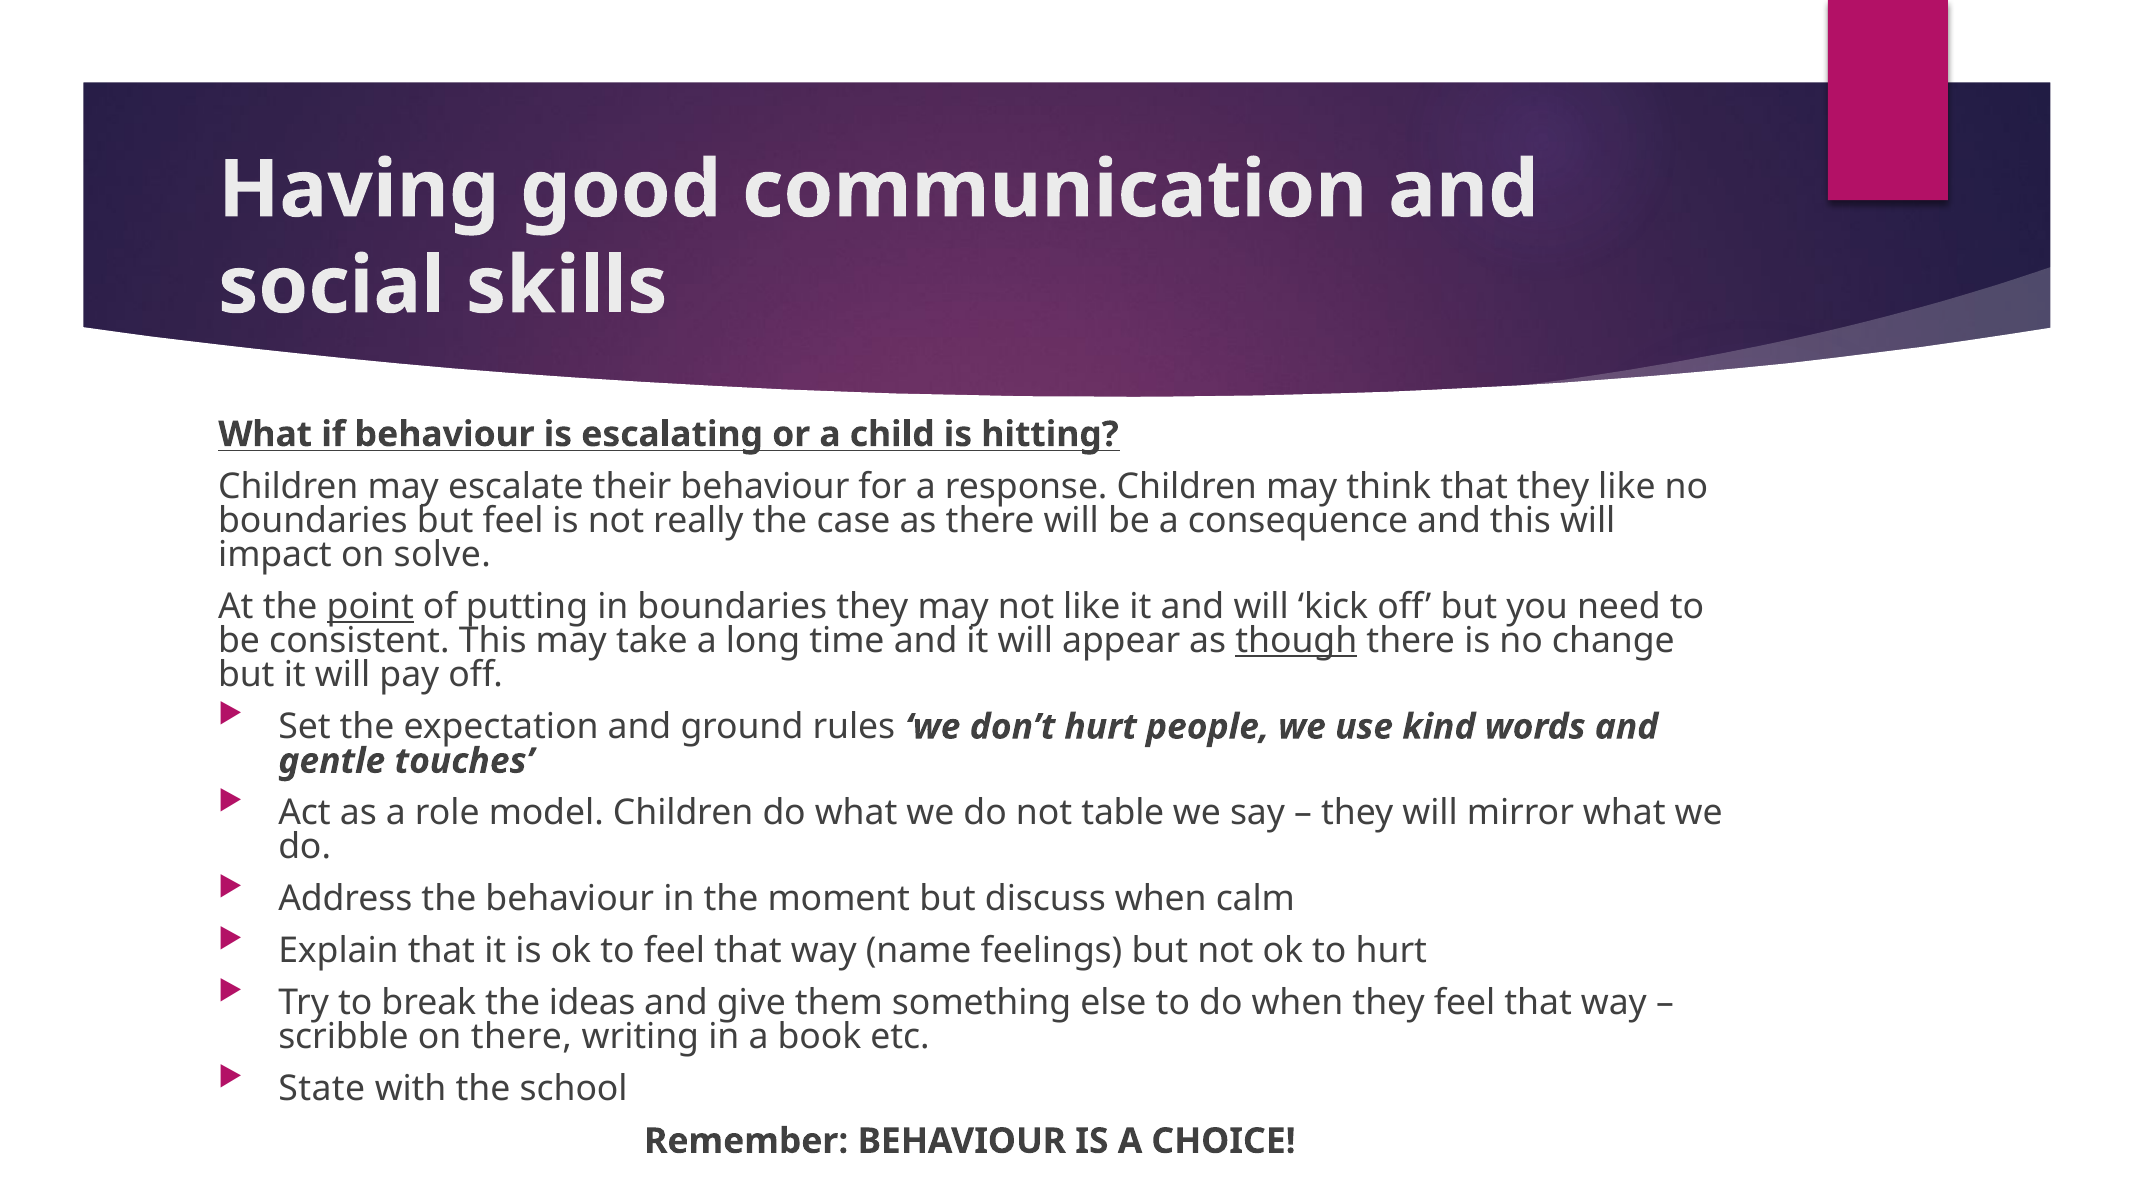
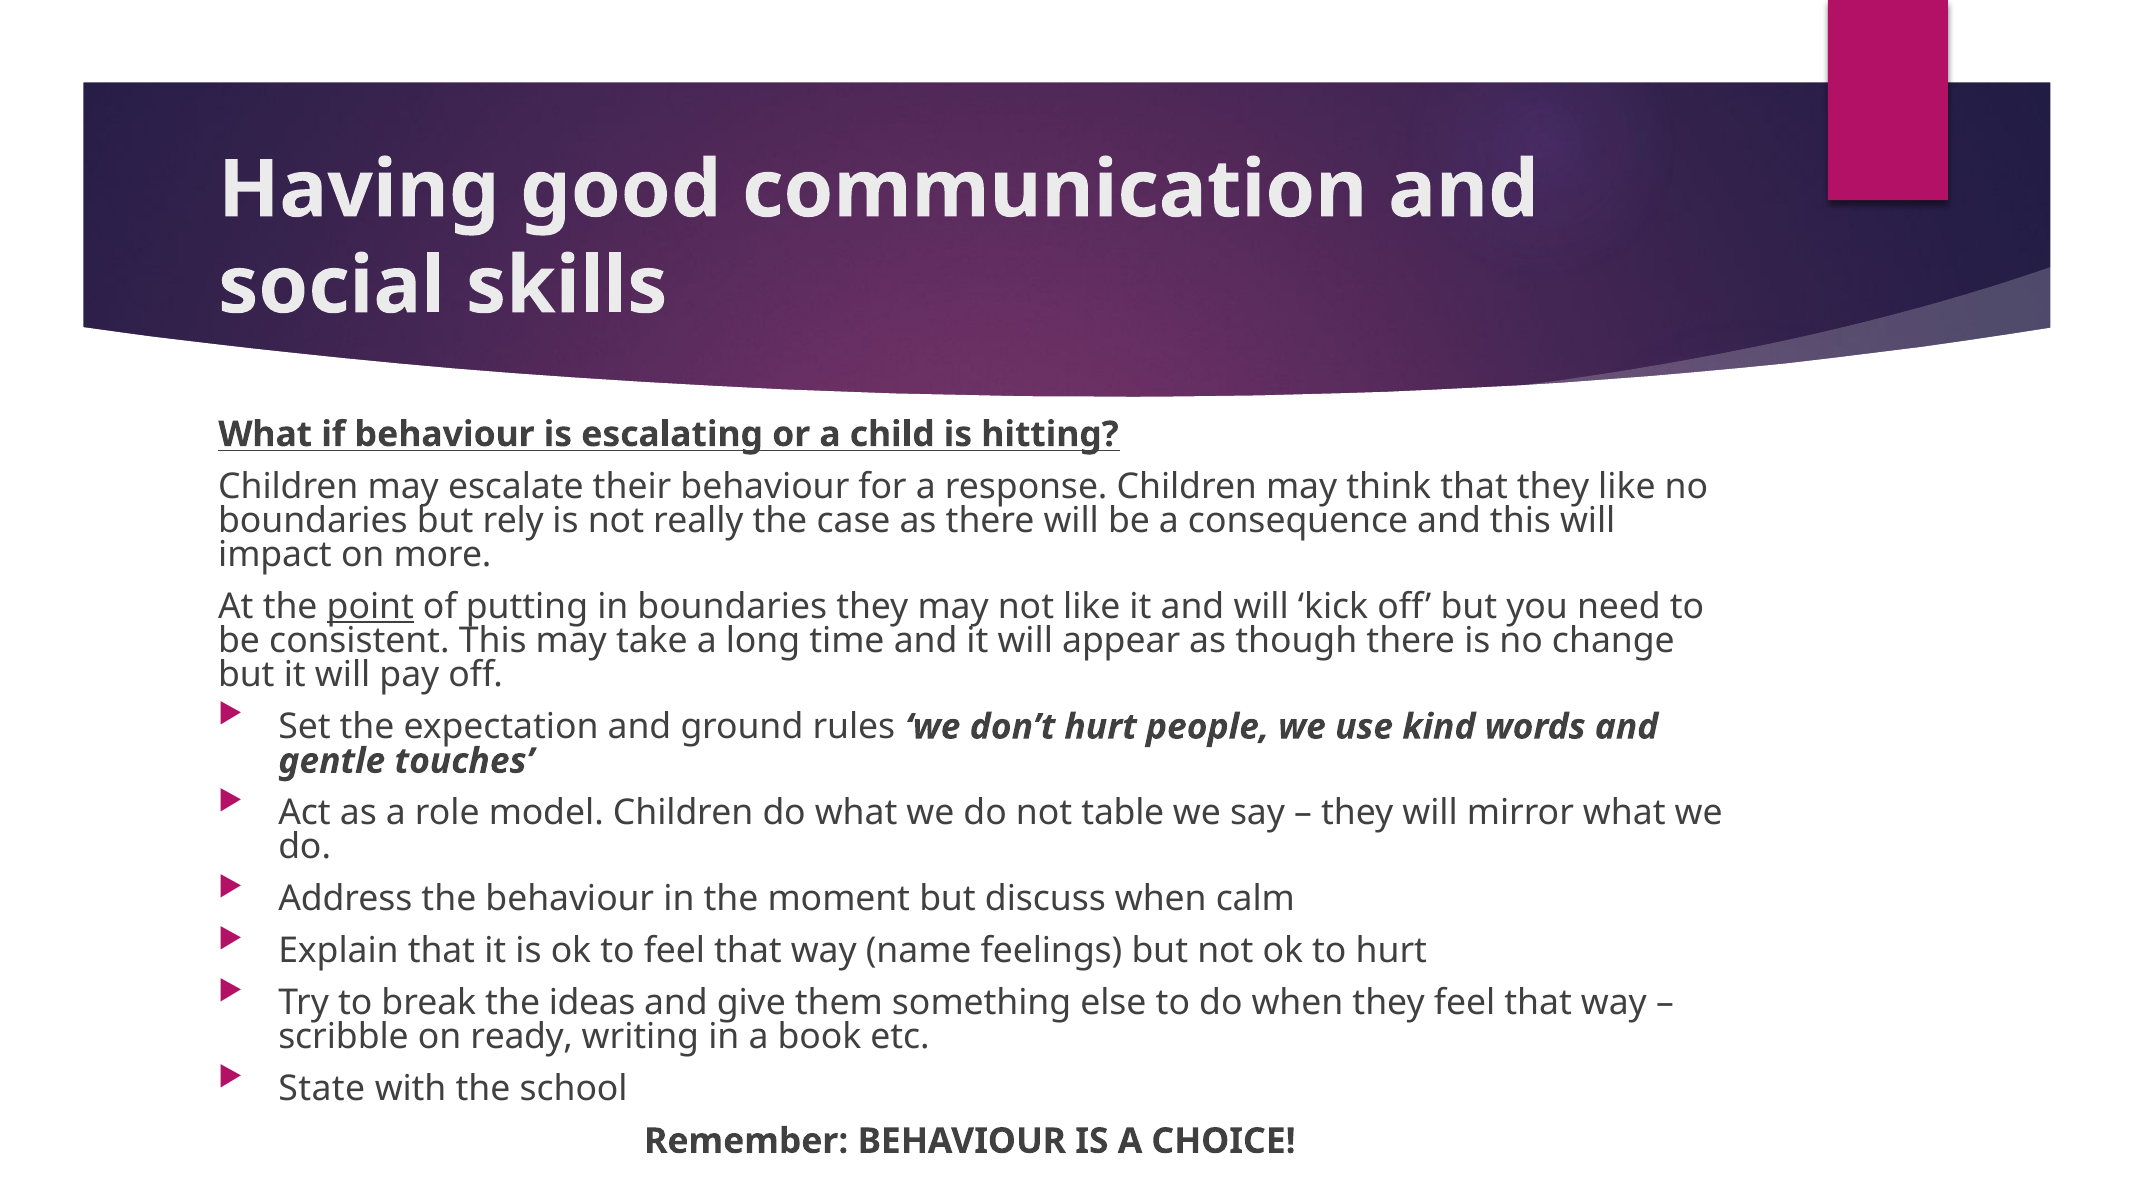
but feel: feel -> rely (513, 520)
solve: solve -> more (443, 555)
though underline: present -> none (1296, 641)
on there: there -> ready (522, 1037)
